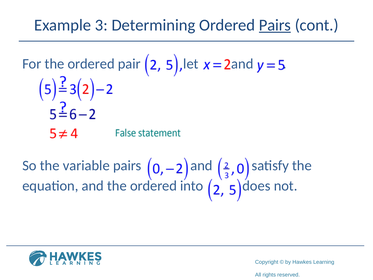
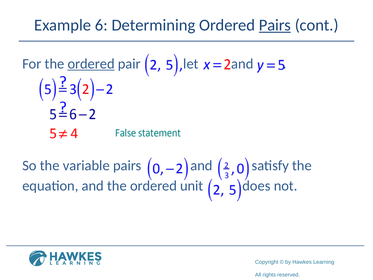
3: 3 -> 6 (101, 25)
ordered underline: none -> present (91, 64)
into: into -> unit (192, 186)
